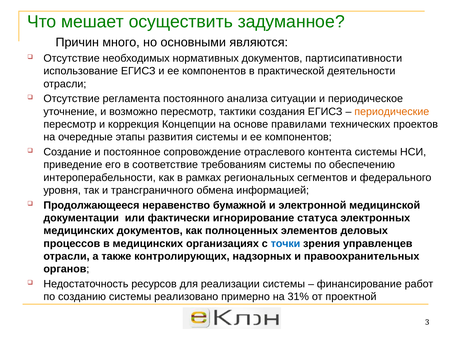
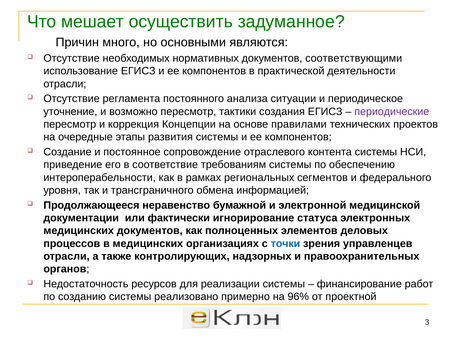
партисипативности: партисипативности -> соответствующими (354, 58)
периодические colour: orange -> purple (392, 112)
31%: 31% -> 96% (298, 297)
